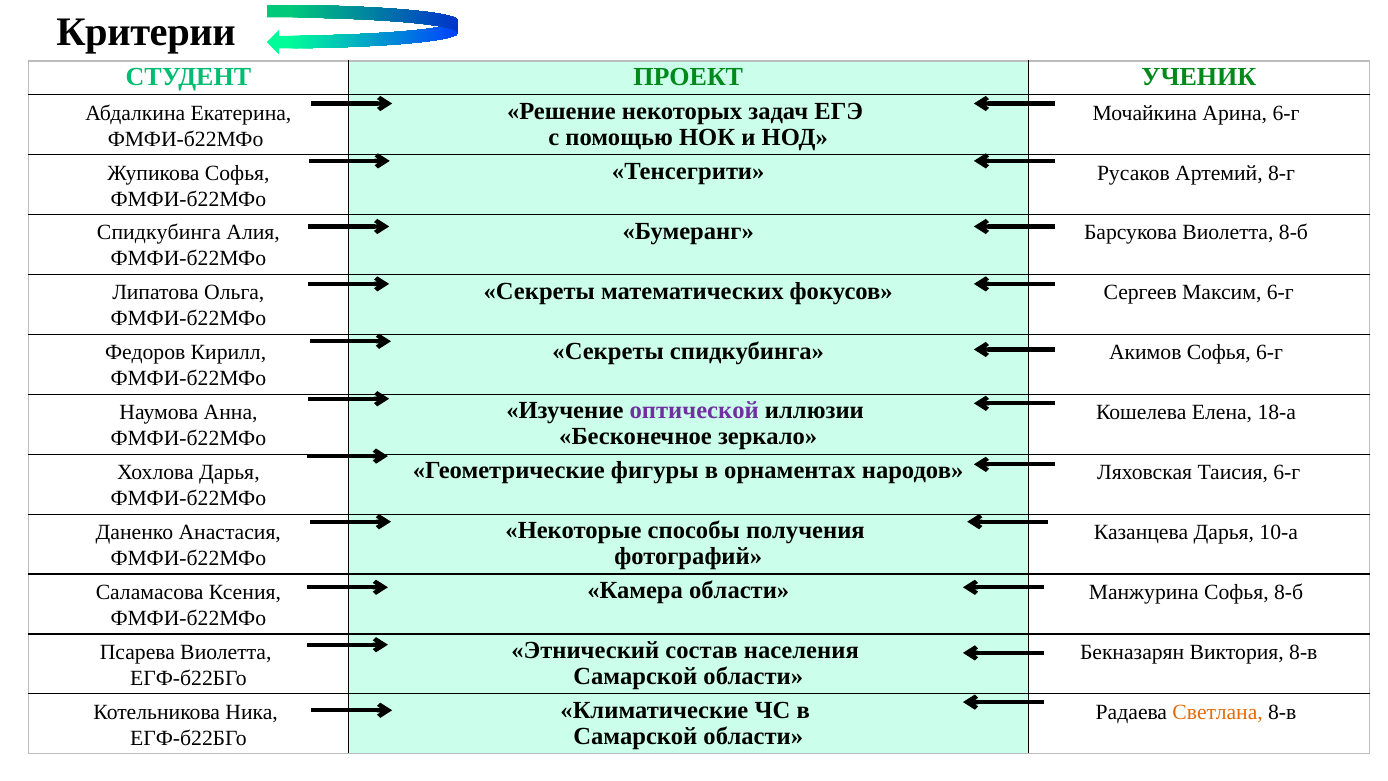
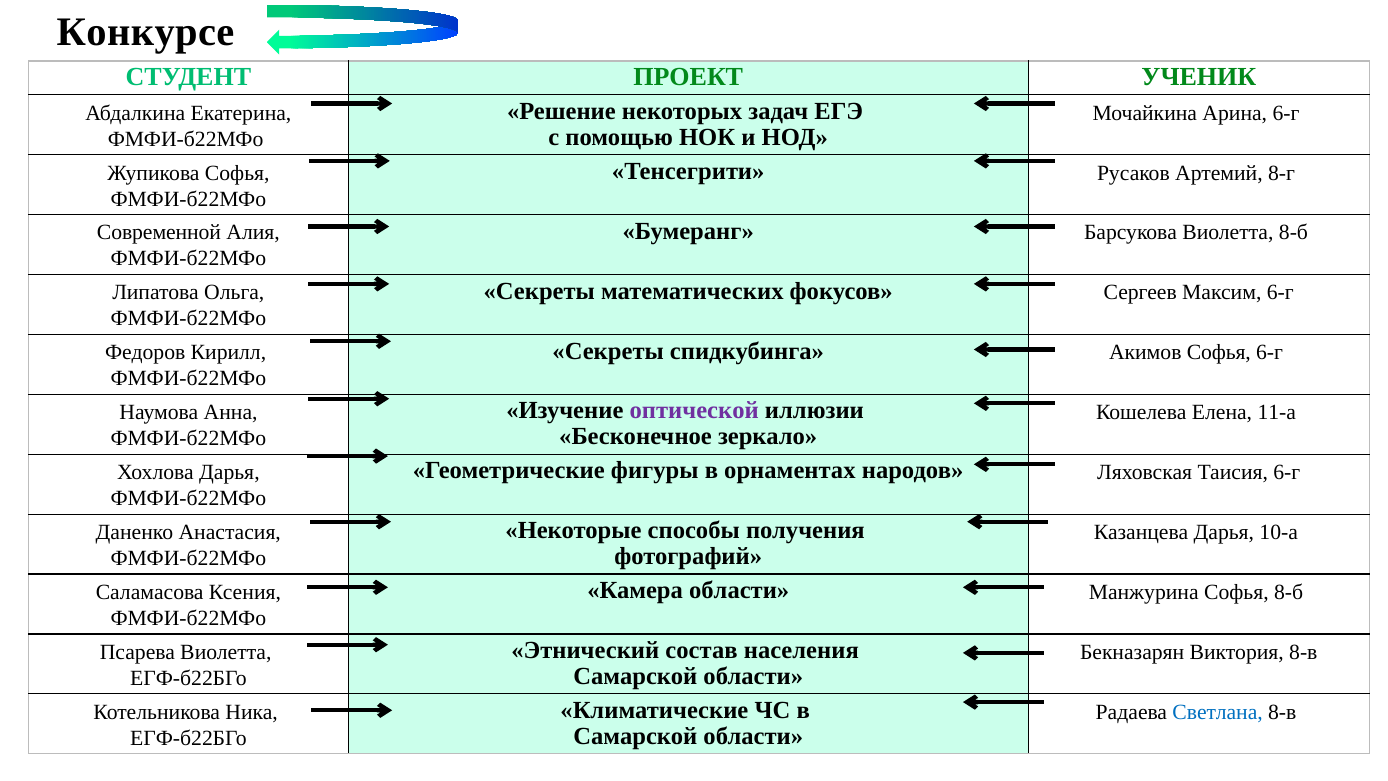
Критерии: Критерии -> Конкурсе (146, 32)
Спидкубинга: Спидкубинга -> Современной (159, 233)
18-а: 18-а -> 11-а (1277, 412)
Светлана colour: orange -> blue (1218, 712)
